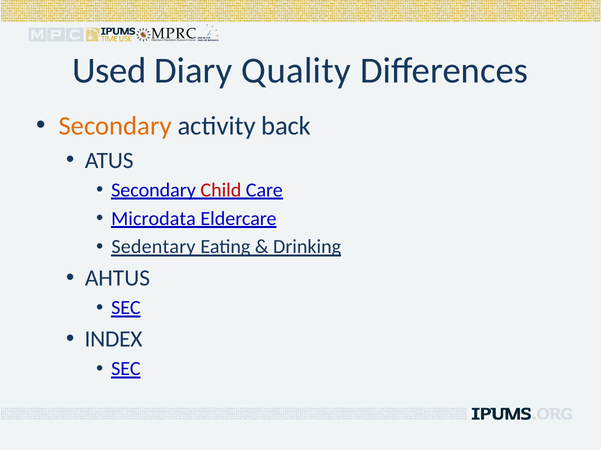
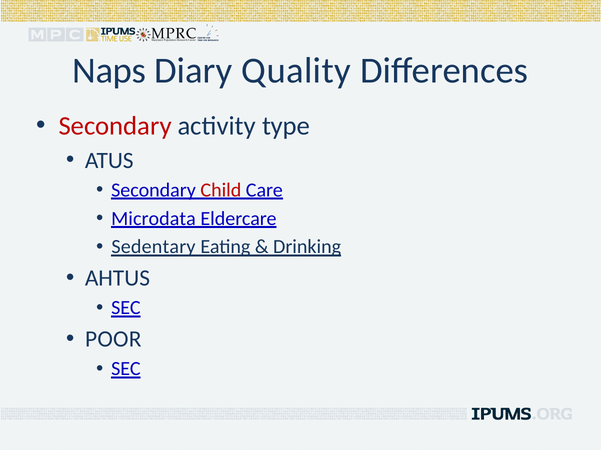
Used: Used -> Naps (109, 71)
Secondary colour: orange -> red (115, 126)
back: back -> type (286, 126)
INDEX: INDEX -> POOR (113, 340)
